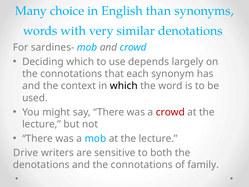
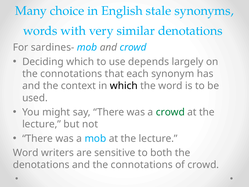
than: than -> stale (159, 11)
crowd colour: red -> green (170, 112)
Drive: Drive -> Word (26, 153)
of family: family -> crowd (203, 165)
